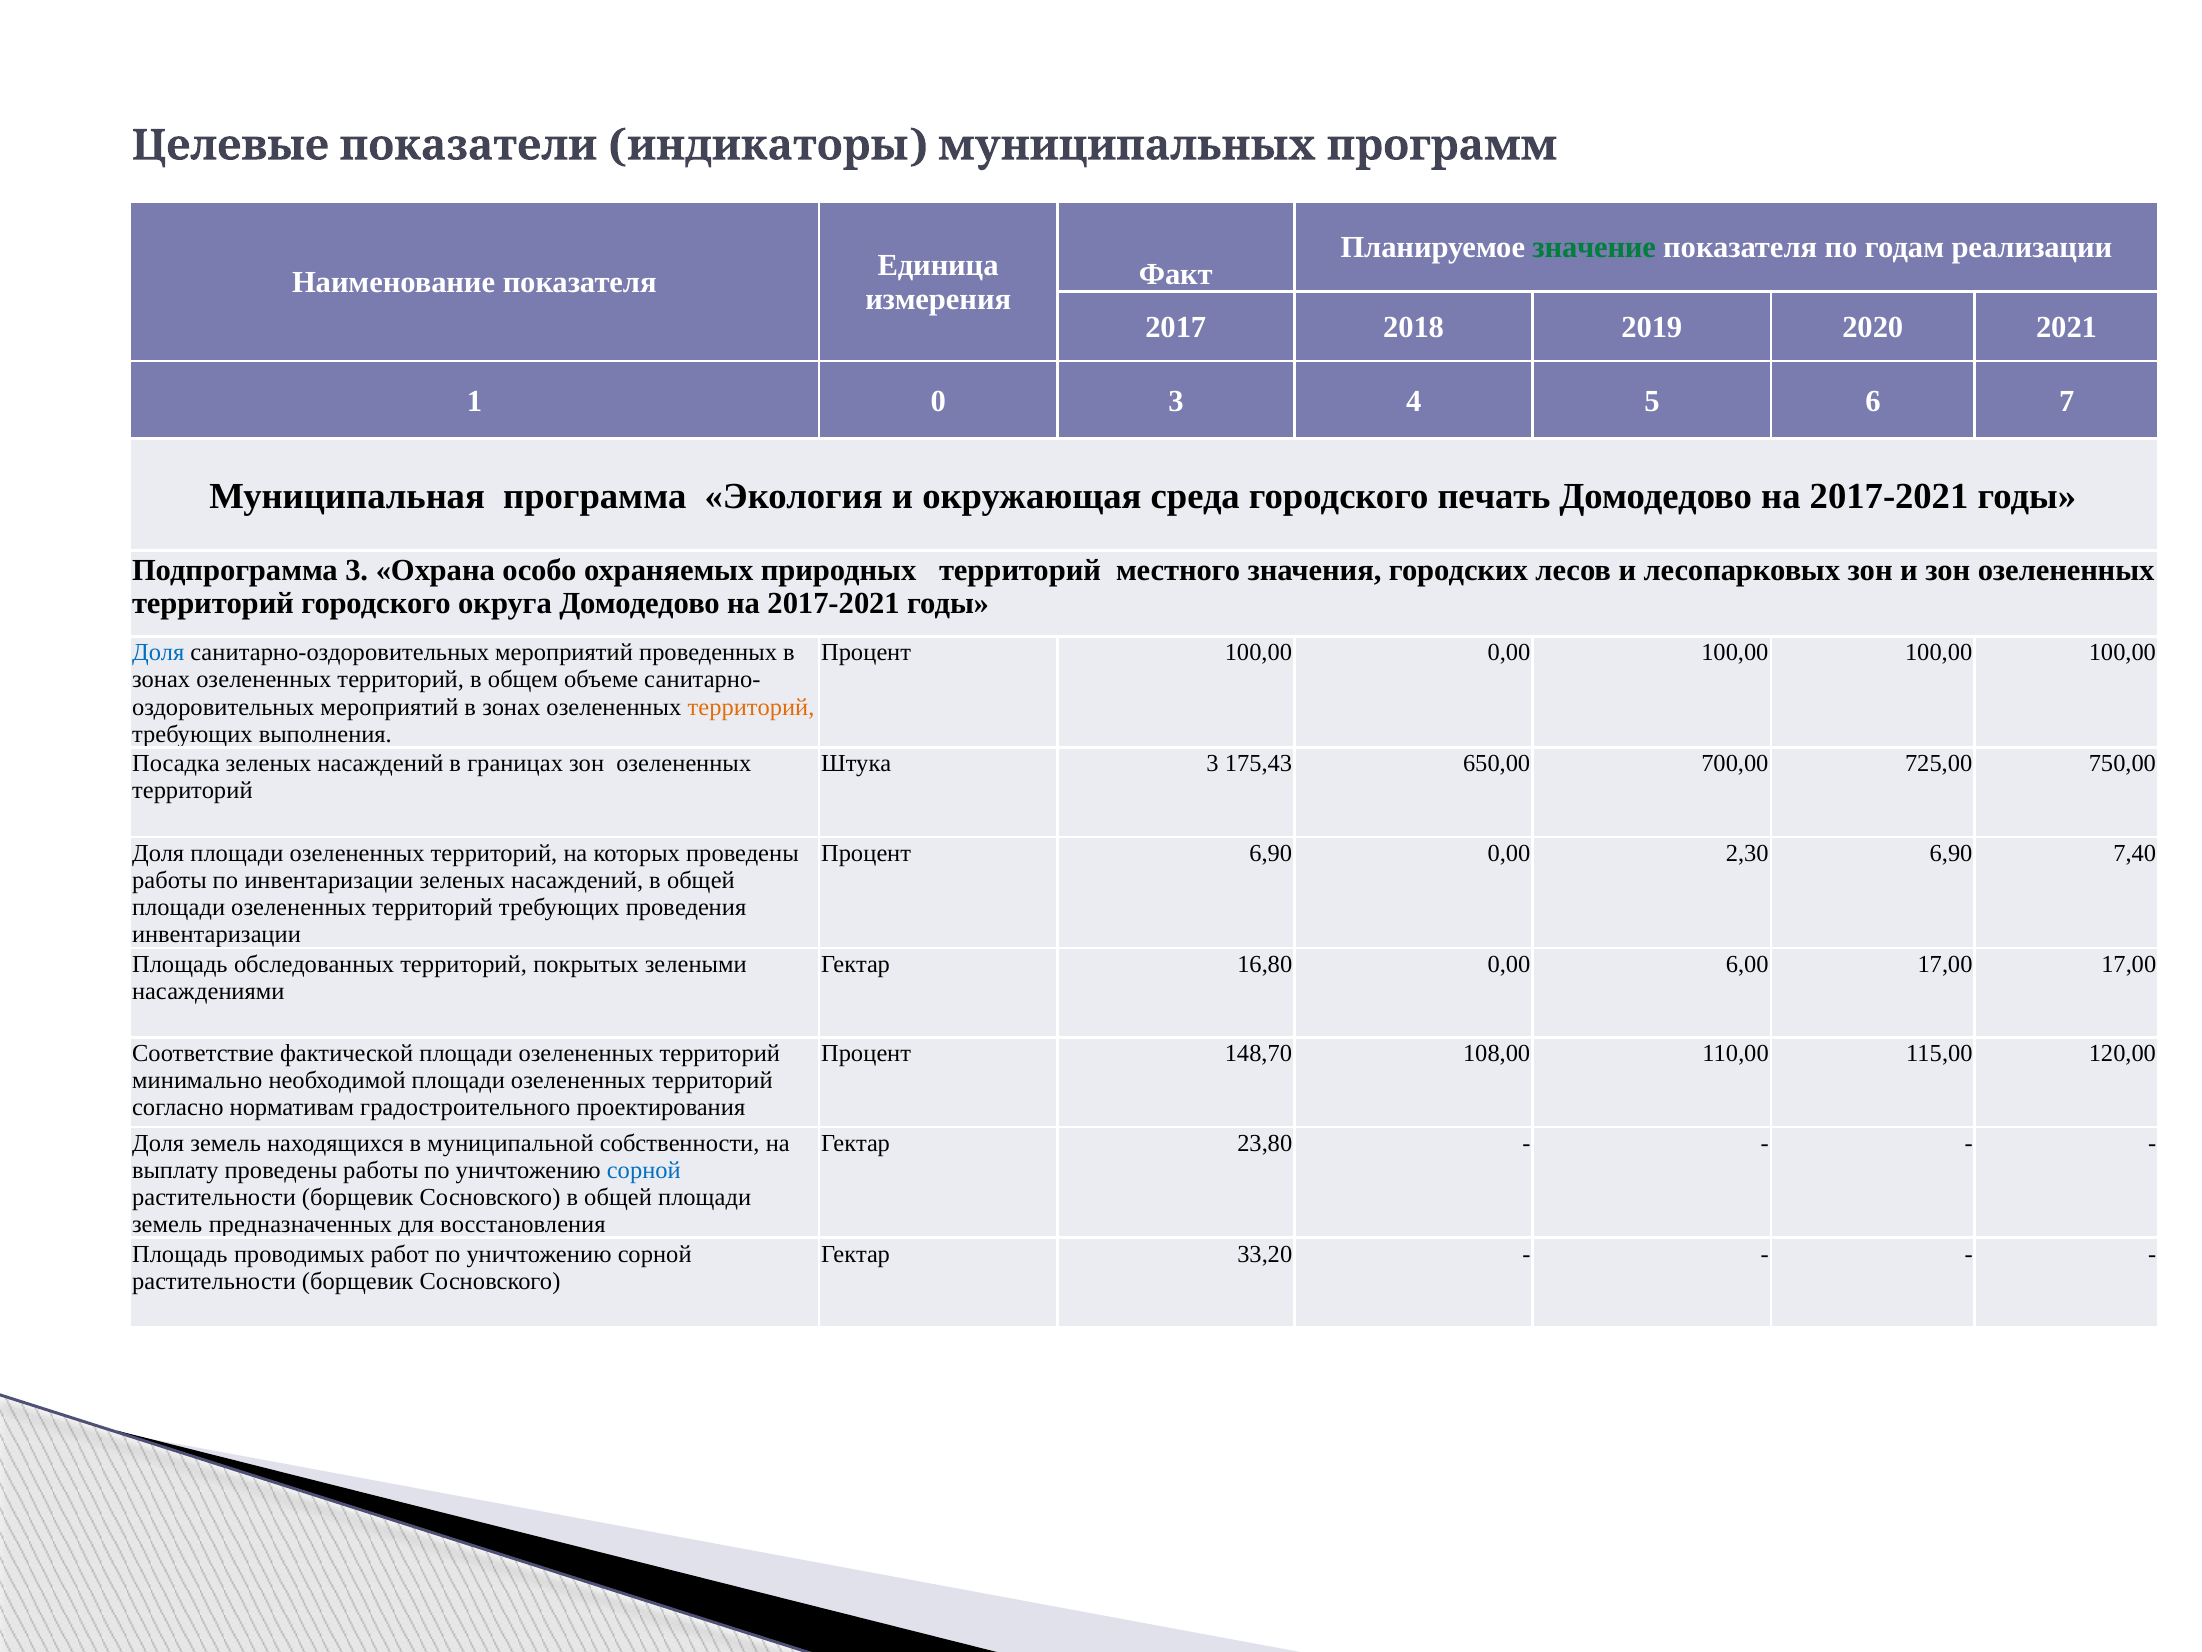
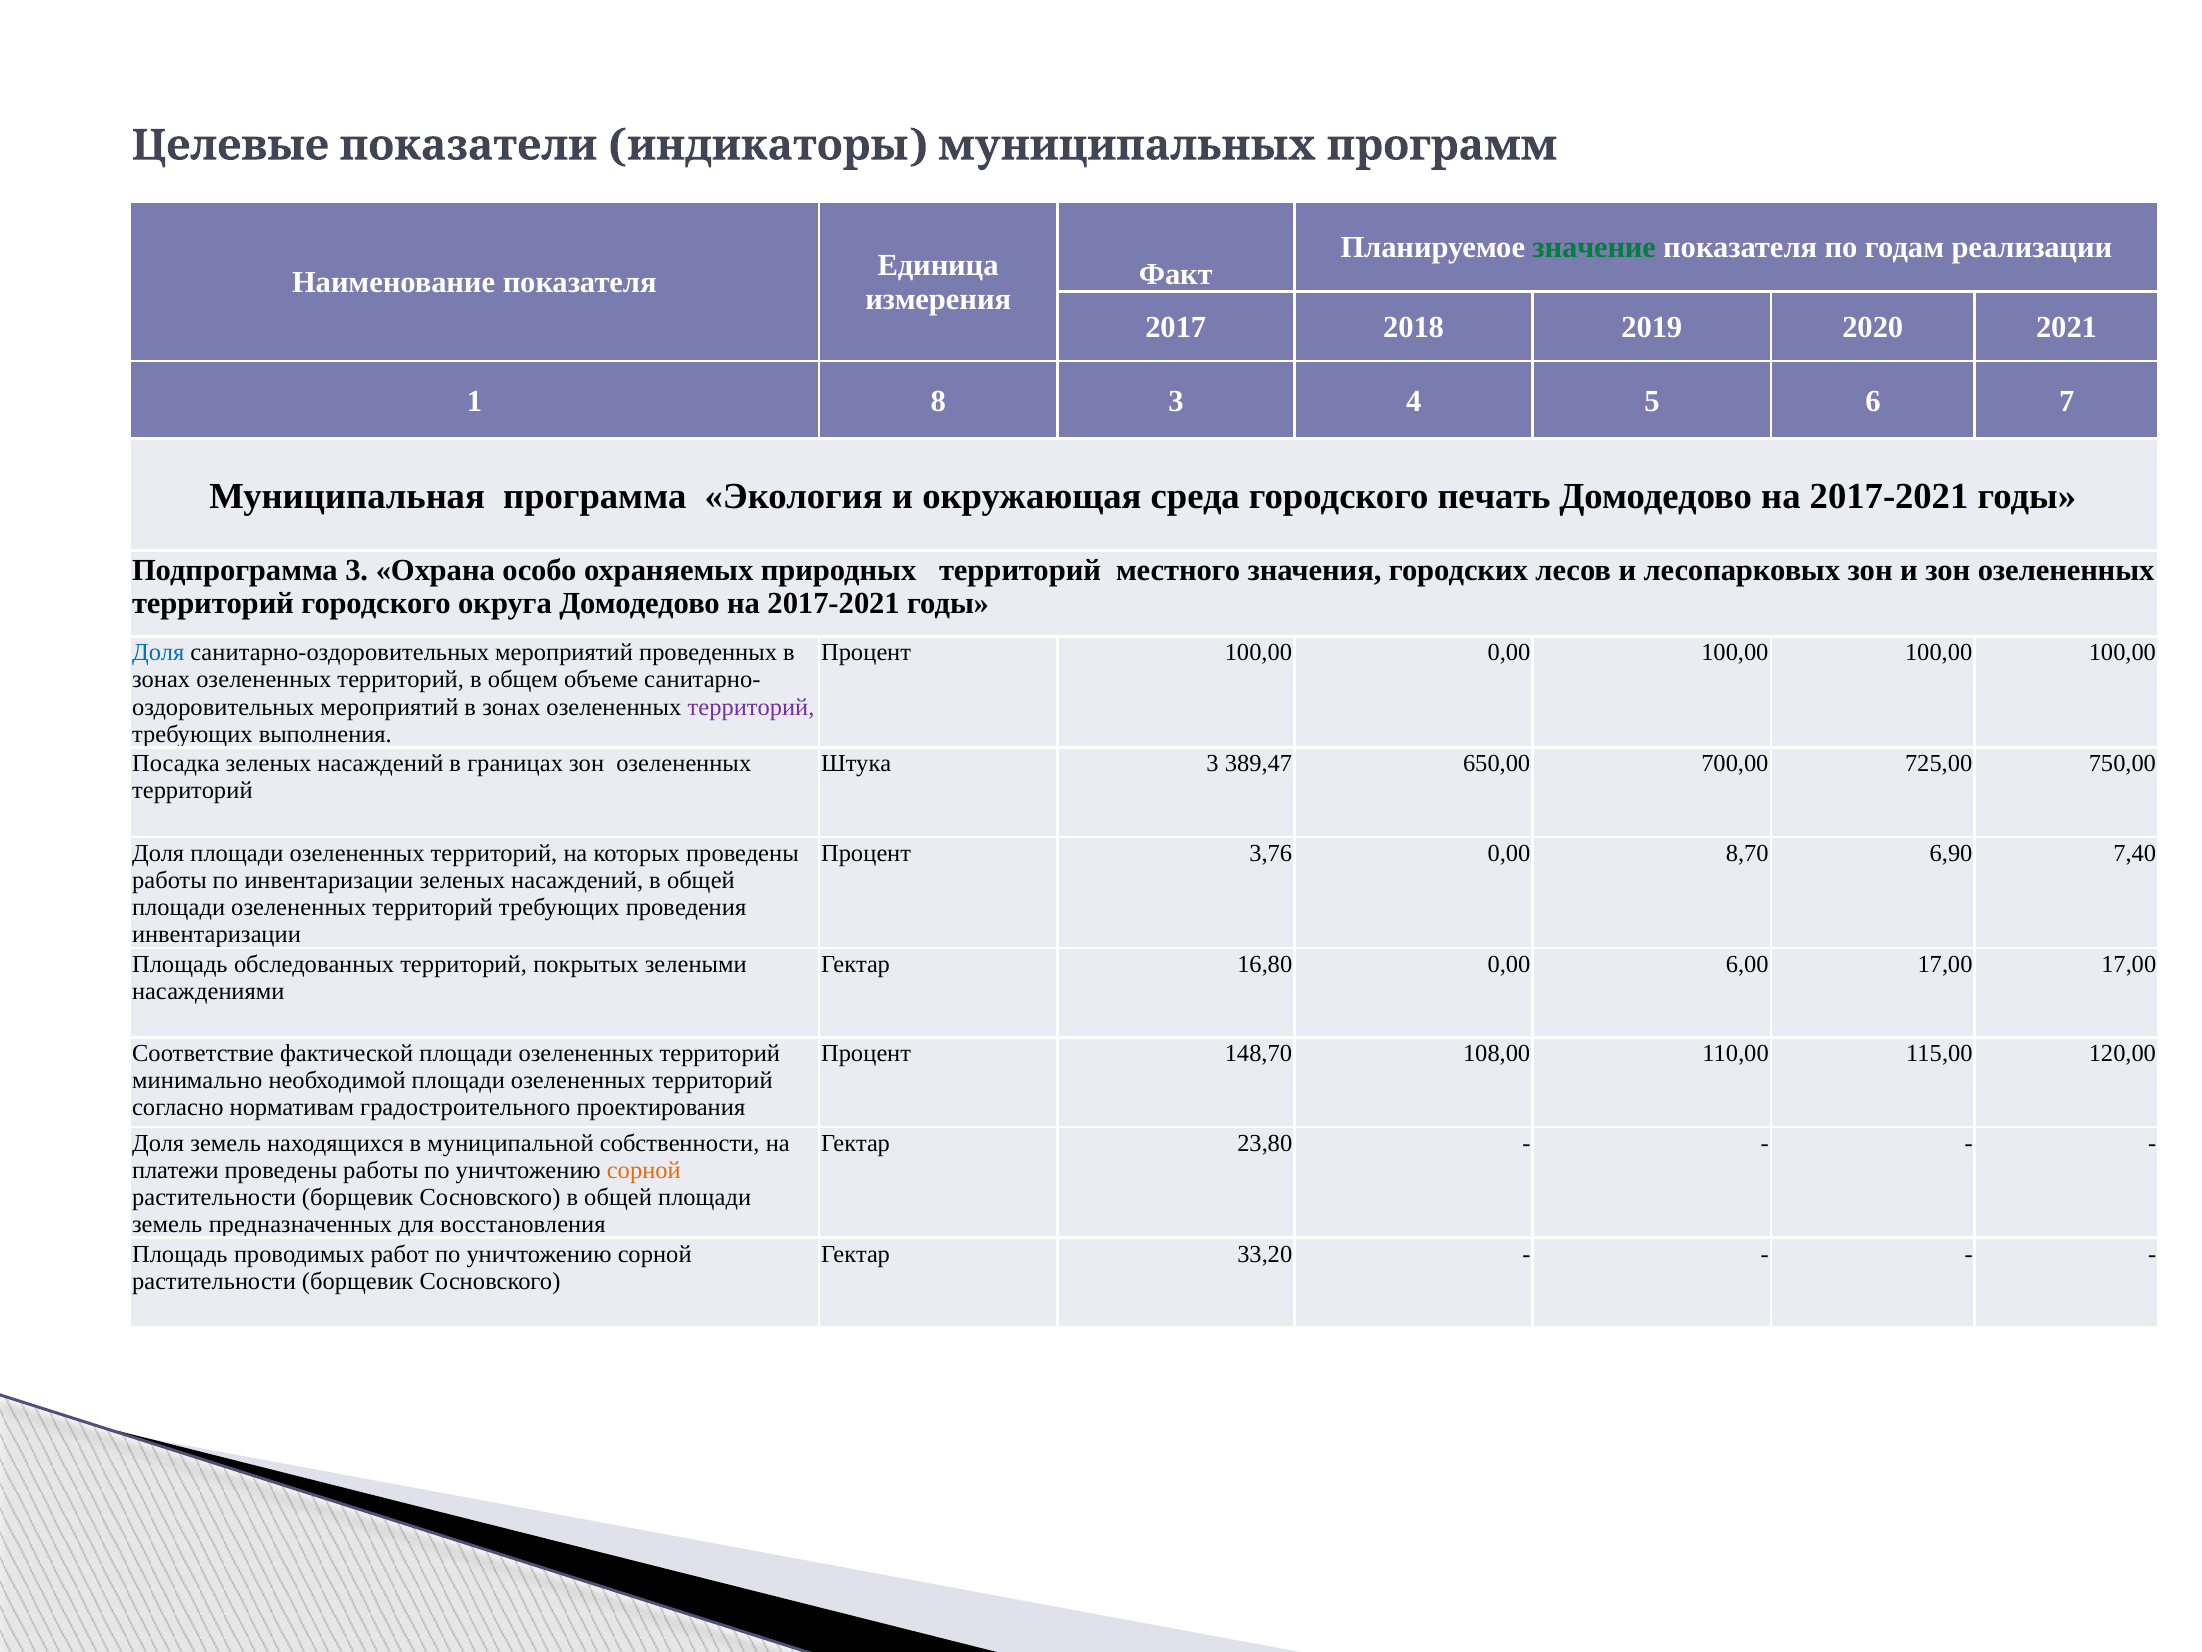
0: 0 -> 8 (938, 401)
территорий colour: orange -> purple (751, 707)
175,43: 175,43 -> 389,47 (1258, 763)
Процент 6,90: 6,90 -> 3,76 (1271, 853)
2,30: 2,30 -> 8,70 (1747, 853)
выплату: выплату -> платежи (175, 1170)
сорной colour: blue -> orange (644, 1170)
